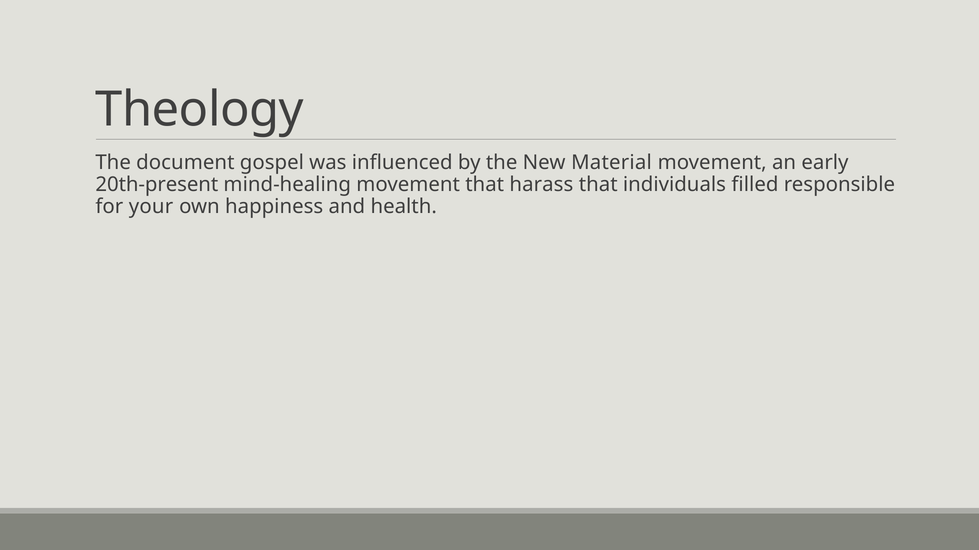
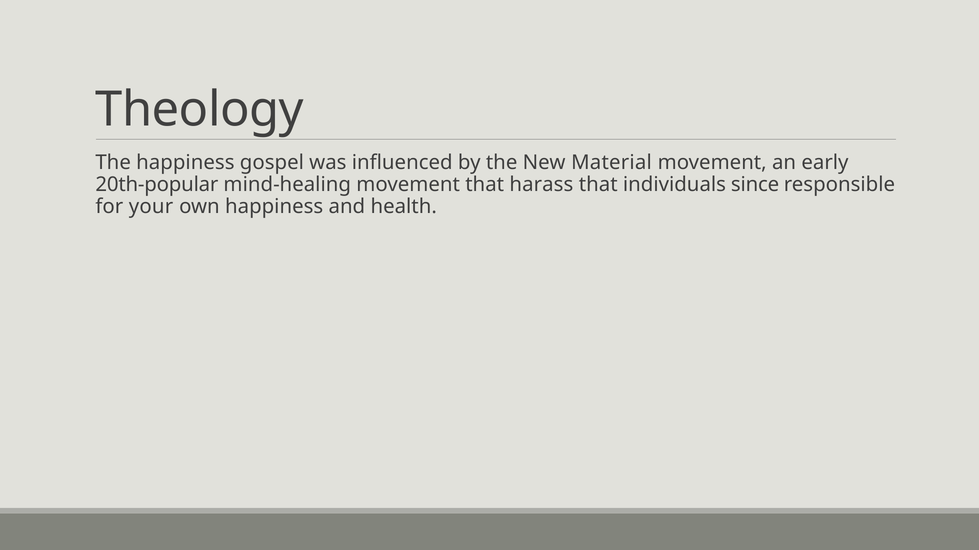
The document: document -> happiness (185, 163)
20th-present: 20th-present -> 20th-popular (157, 185)
filled: filled -> since (755, 185)
